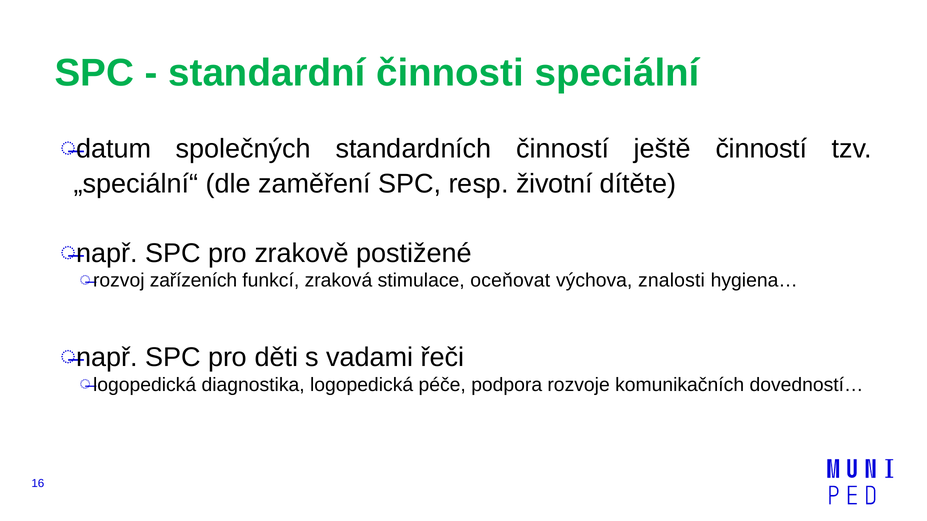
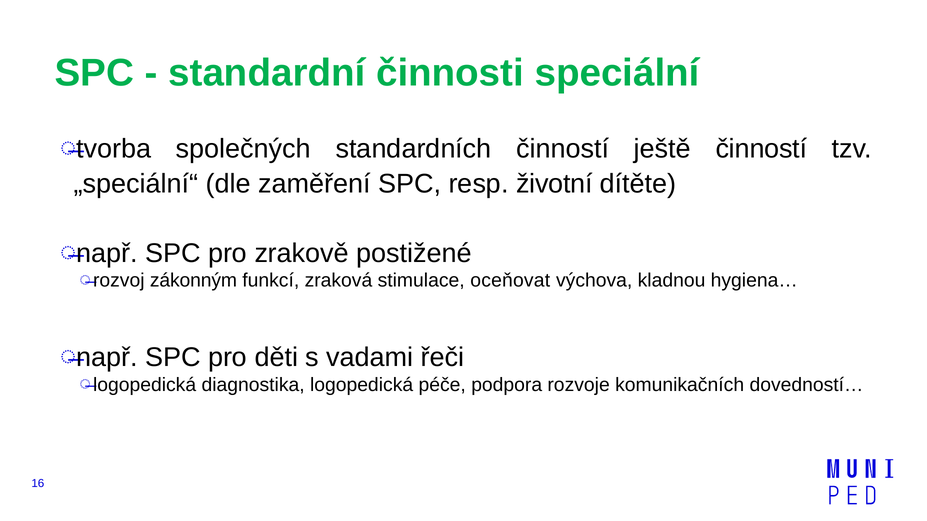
datum: datum -> tvorba (114, 149)
zařízeních: zařízeních -> zákonným (193, 281)
znalosti: znalosti -> kladnou (672, 281)
